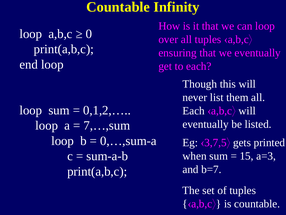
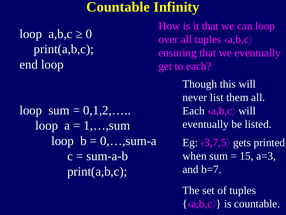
7,…,sum: 7,…,sum -> 1,…,sum (107, 125)
